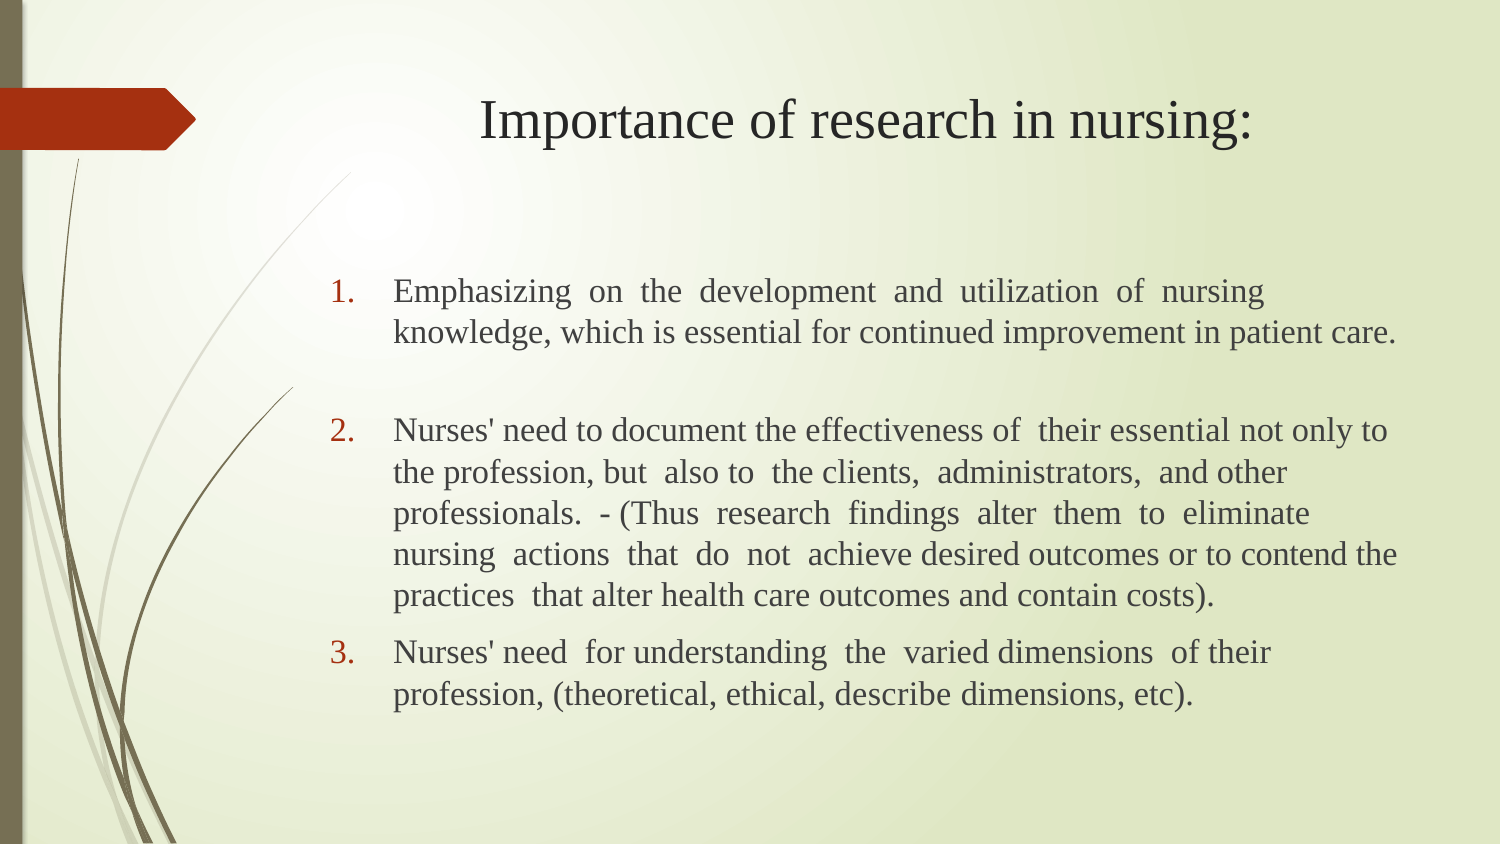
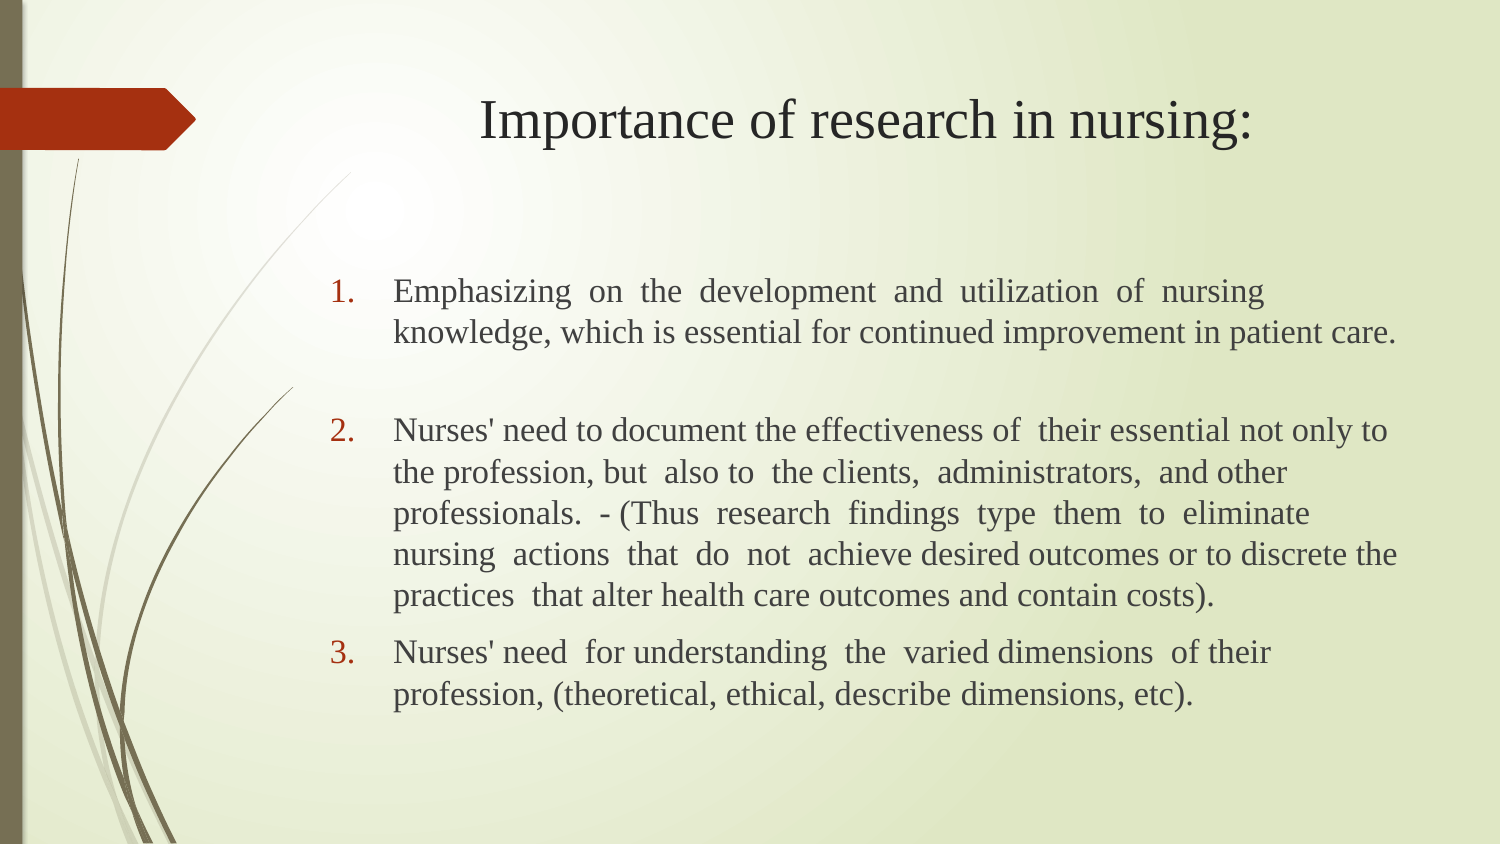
findings alter: alter -> type (1007, 513)
contend: contend -> discrete (1294, 554)
